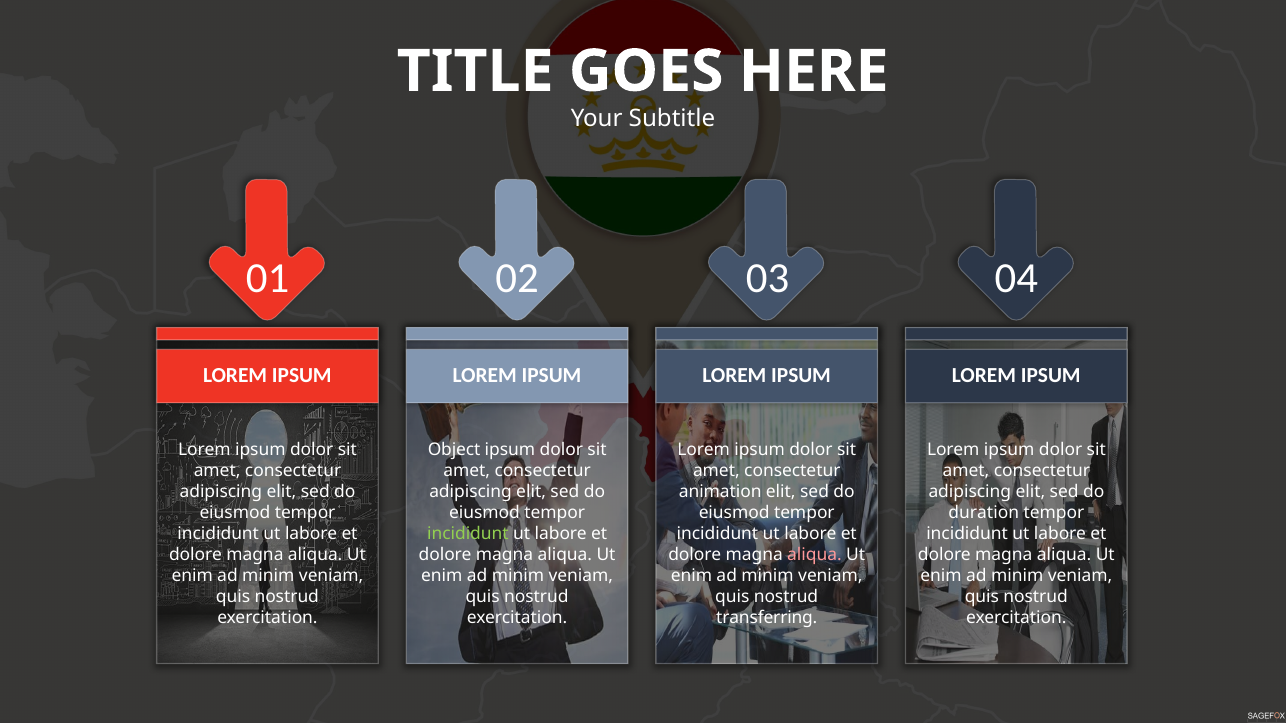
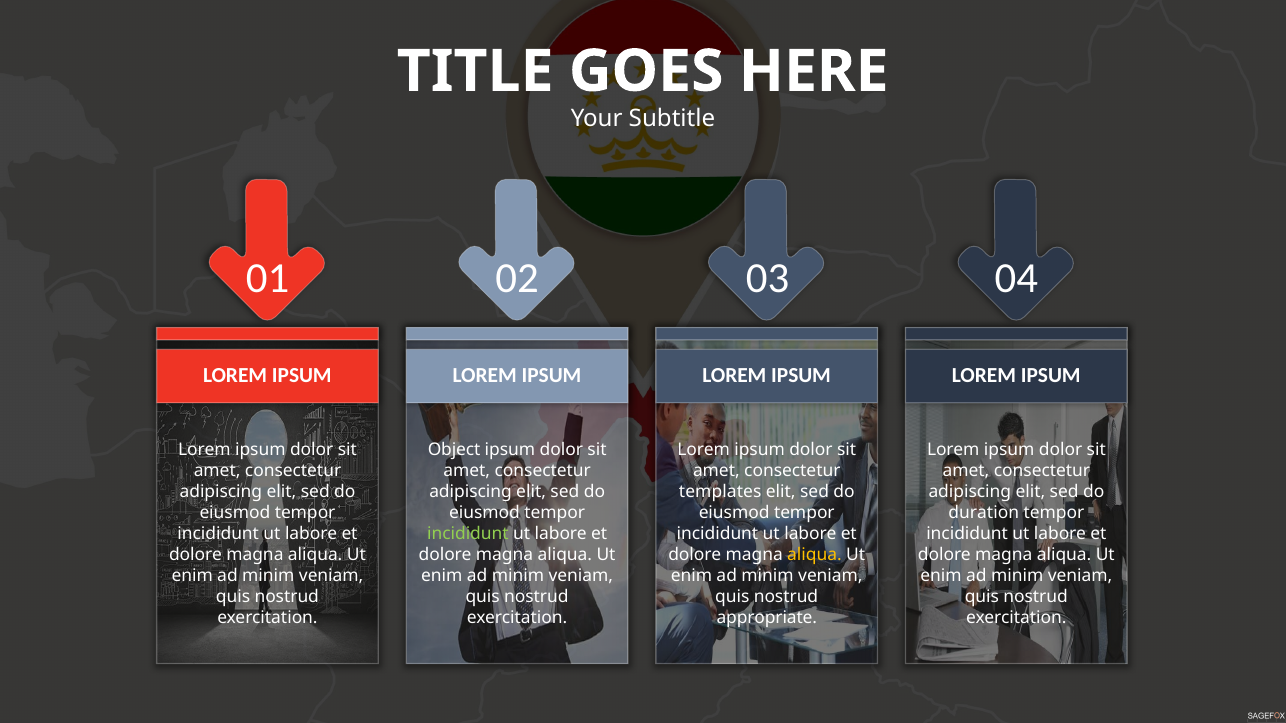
animation: animation -> templates (720, 492)
aliqua colour: pink -> yellow (814, 555)
transferring: transferring -> appropriate (767, 618)
